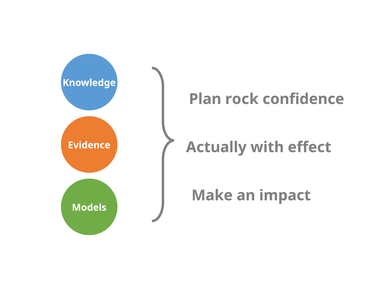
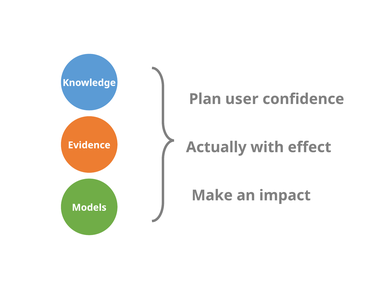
rock: rock -> user (242, 99)
